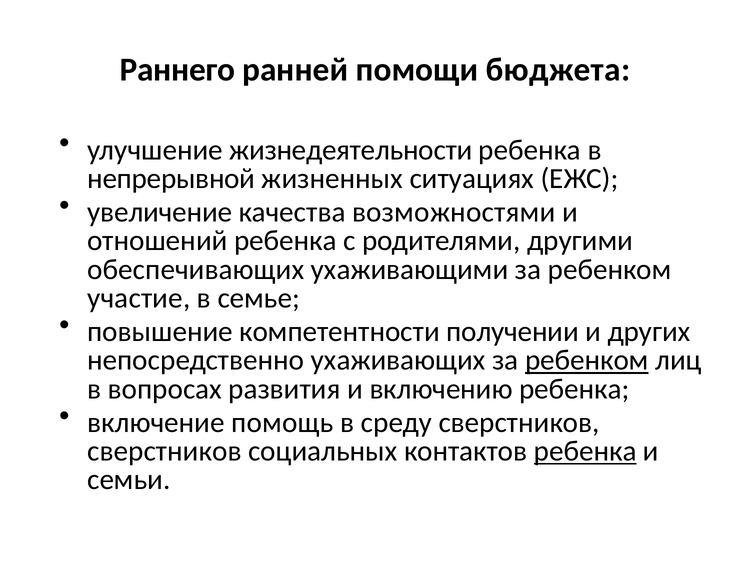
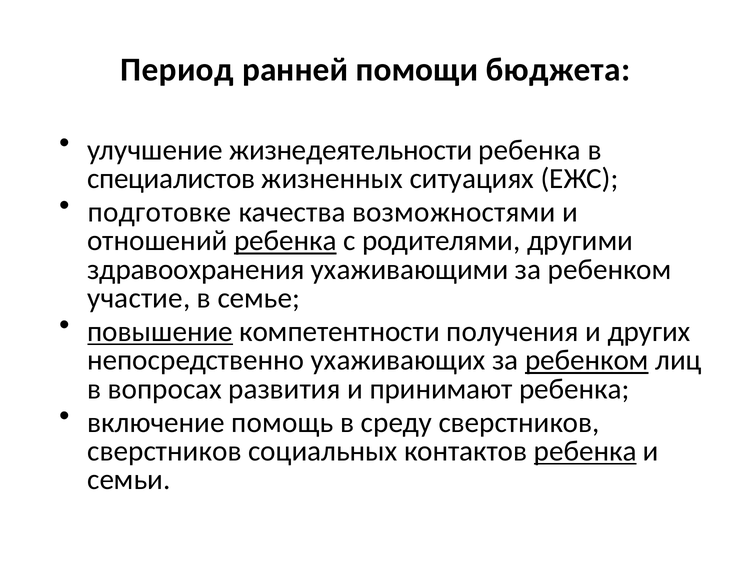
Раннего: Раннего -> Период (177, 70)
непрерывной: непрерывной -> специалистов (171, 178)
увеличение: увеличение -> подготовке (160, 212)
ребенка underline: none -> present (285, 241)
обеспечивающих: обеспечивающих -> здравоохранения (196, 270)
повышение underline: none -> present (160, 332)
получении: получении -> получения (512, 332)
включению: включению -> принимают (441, 389)
